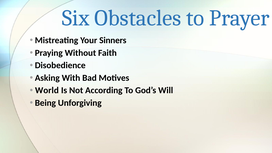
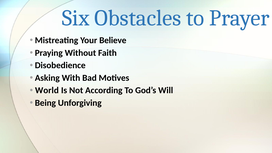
Sinners: Sinners -> Believe (113, 40)
